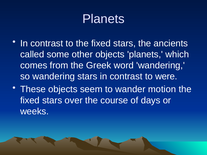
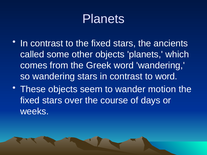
to were: were -> word (166, 77)
